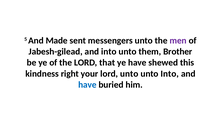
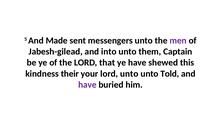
Brother: Brother -> Captain (178, 52)
right: right -> their (70, 74)
unto Into: Into -> Told (170, 74)
have colour: blue -> purple (87, 85)
